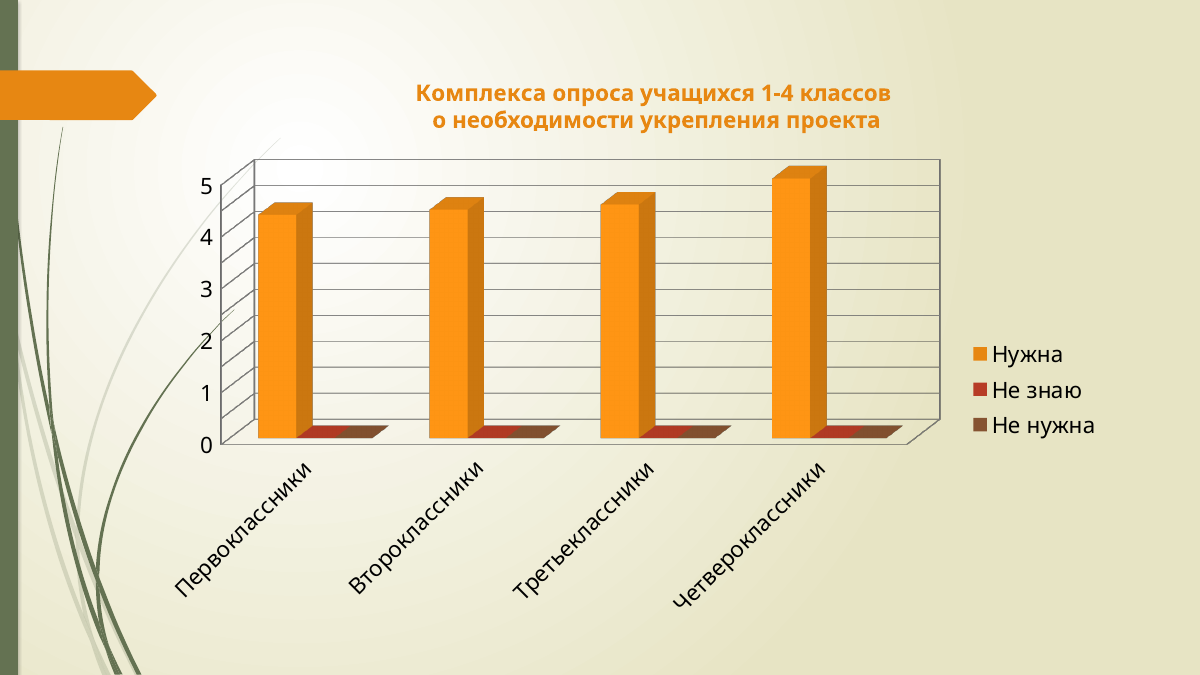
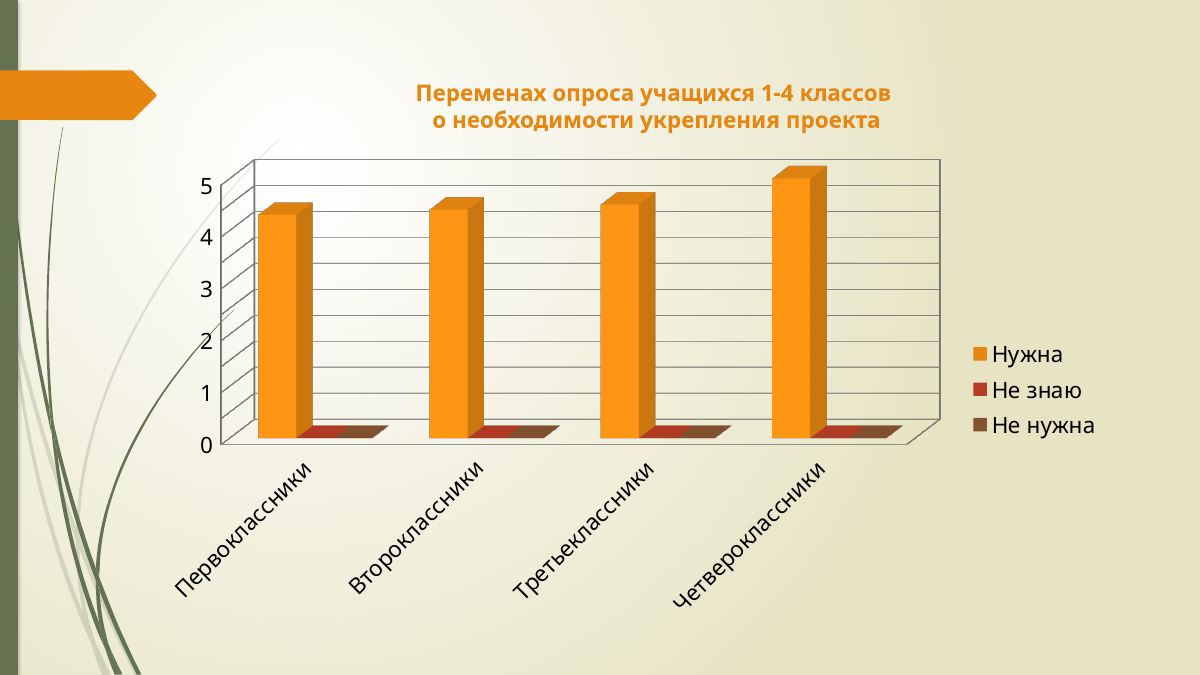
Комплекса: Комплекса -> Переменах (481, 93)
